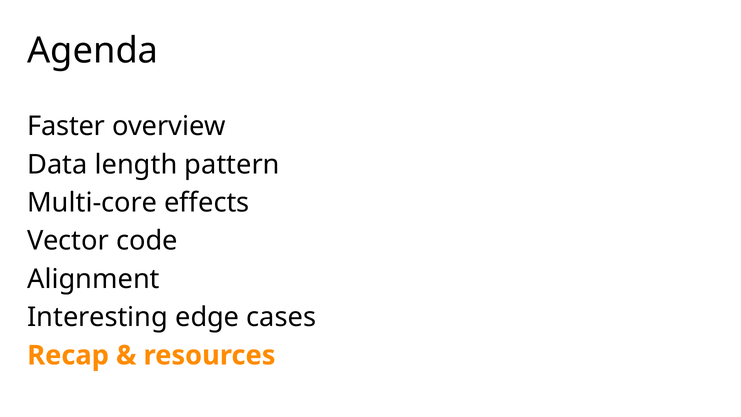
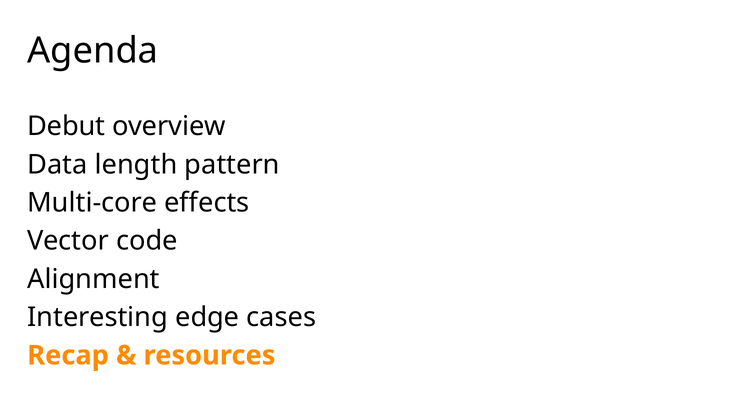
Faster: Faster -> Debut (66, 126)
